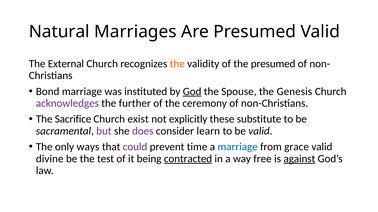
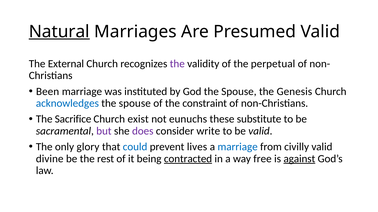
Natural underline: none -> present (59, 32)
the colour: orange -> purple (177, 64)
the presumed: presumed -> perpetual (273, 64)
Bond: Bond -> Been (48, 92)
God underline: present -> none (192, 92)
acknowledges colour: purple -> blue (67, 104)
further: further -> spouse (135, 104)
ceremony: ceremony -> constraint (205, 104)
explicitly: explicitly -> eunuchs (188, 119)
learn: learn -> write (208, 131)
ways: ways -> glory (88, 147)
could colour: purple -> blue (135, 147)
time: time -> lives (197, 147)
grace: grace -> civilly (297, 147)
test: test -> rest (106, 159)
